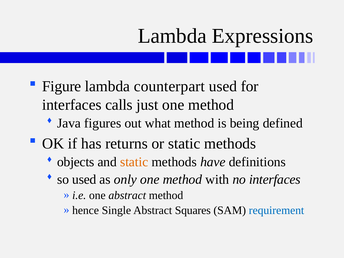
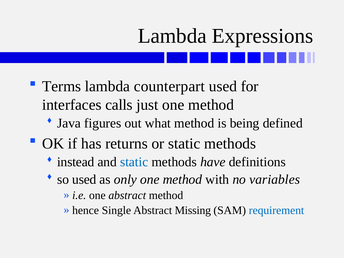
Figure: Figure -> Terms (62, 86)
objects: objects -> instead (76, 162)
static colour: orange -> blue (134, 162)
no interfaces: interfaces -> variables (275, 179)
Squares: Squares -> Missing (193, 210)
